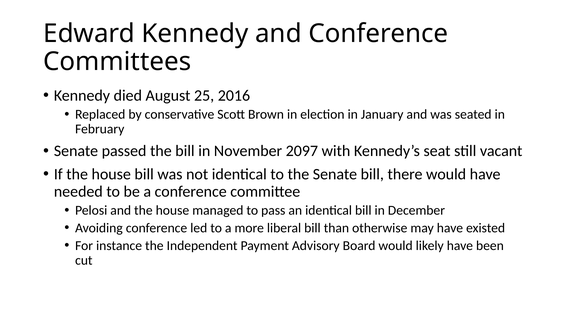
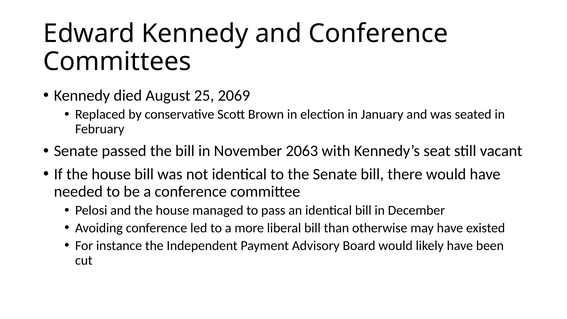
2016: 2016 -> 2069 (234, 96)
2097: 2097 -> 2063 (302, 151)
